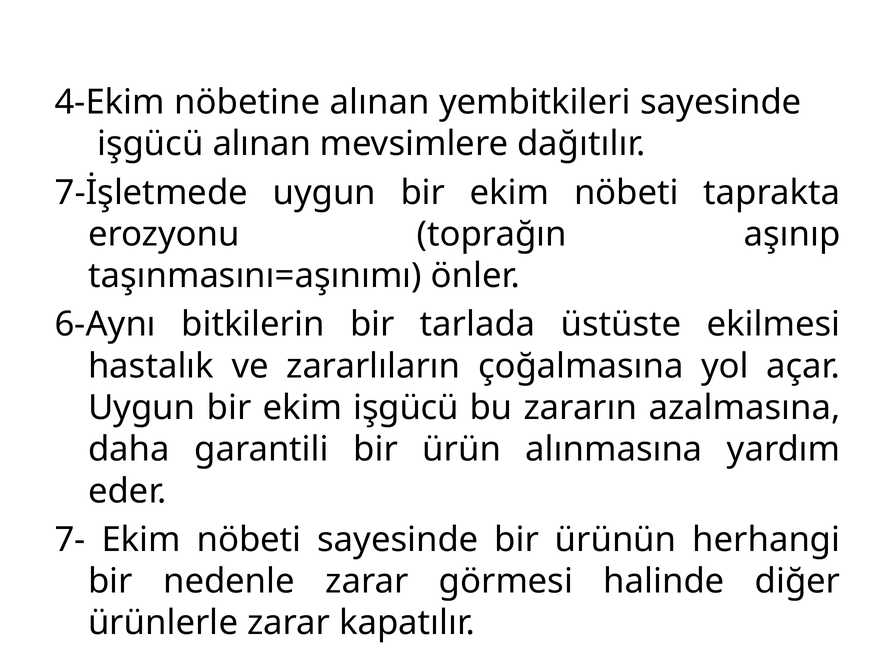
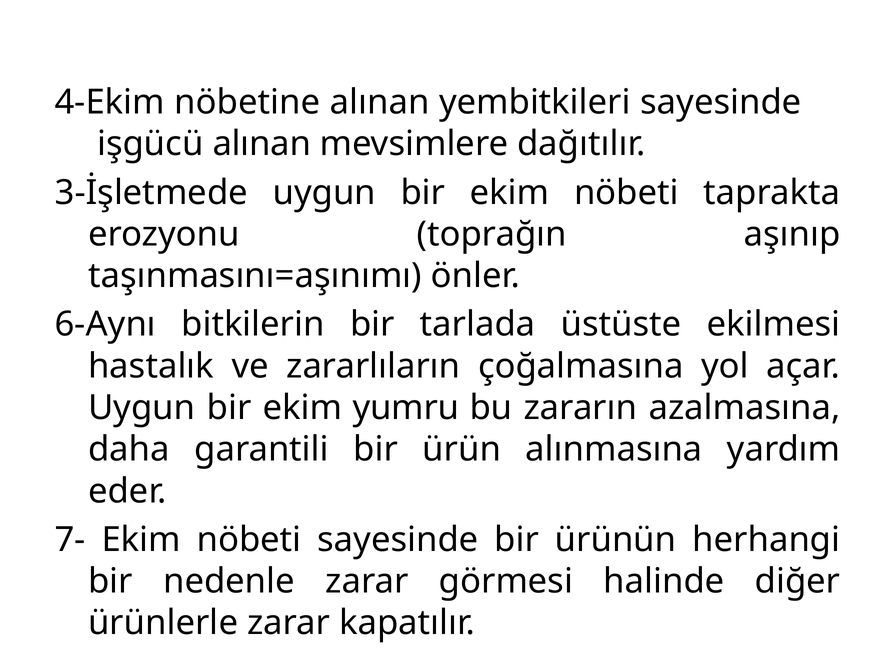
7-İşletmede: 7-İşletmede -> 3-İşletmede (151, 193)
ekim işgücü: işgücü -> yumru (406, 408)
